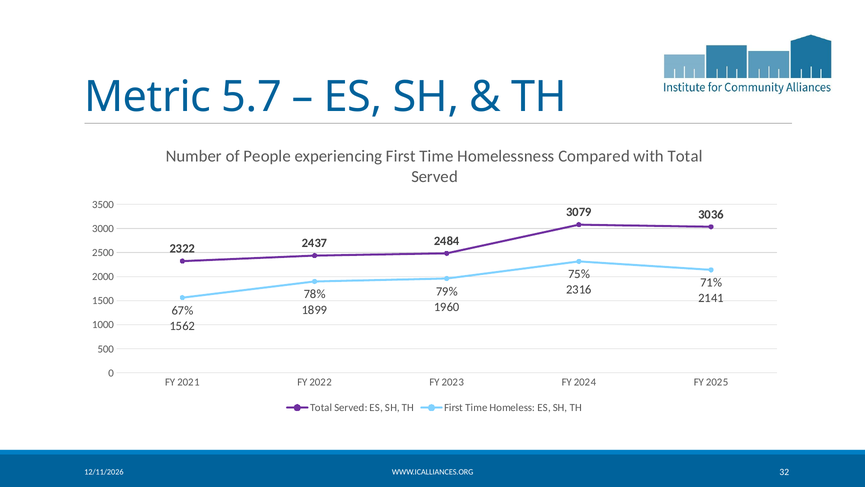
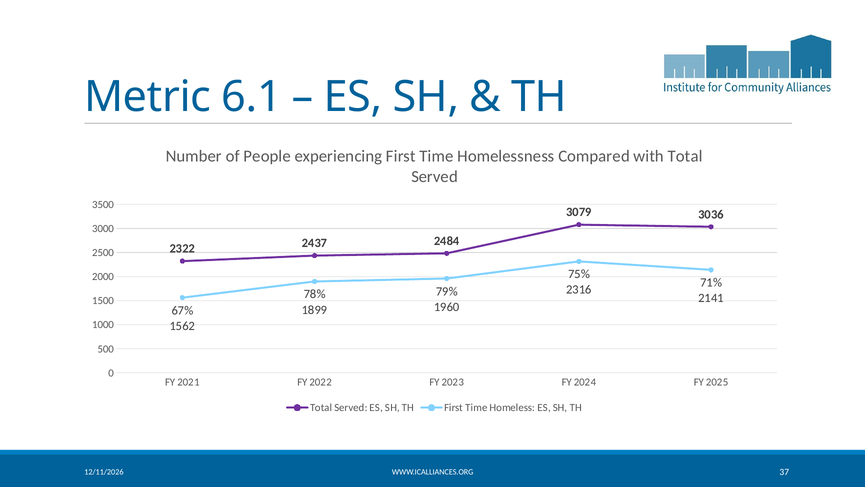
5.7: 5.7 -> 6.1 (252, 97)
32: 32 -> 37 (784, 472)
